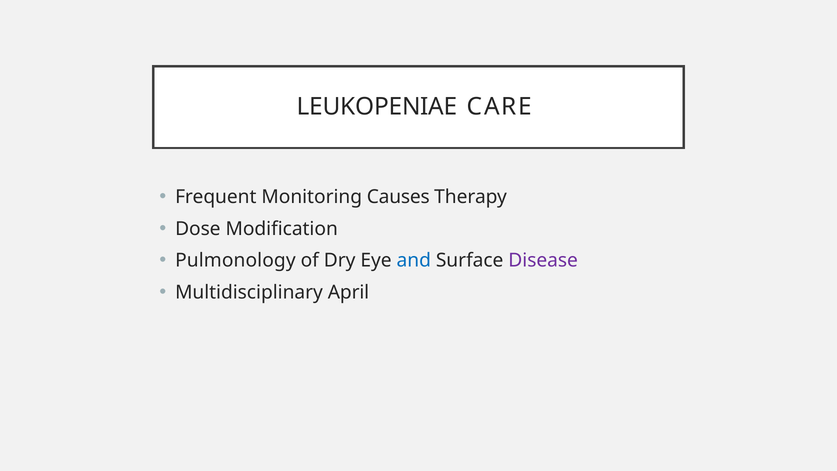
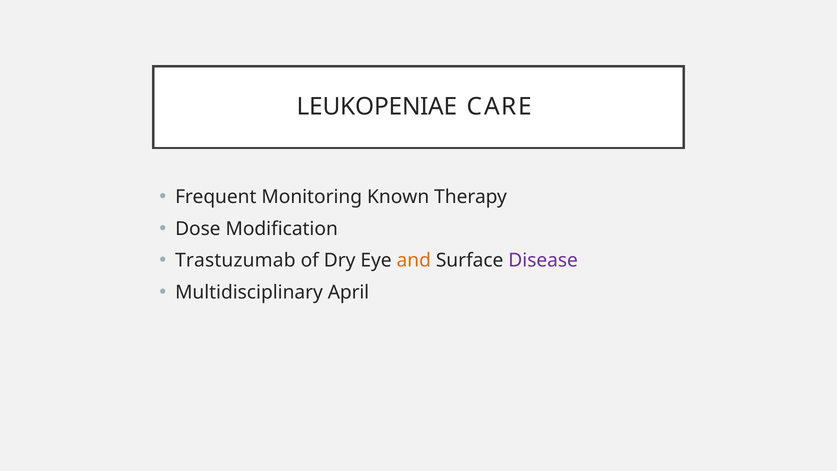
Causes: Causes -> Known (398, 197)
Pulmonology: Pulmonology -> Trastuzumab (235, 260)
and colour: blue -> orange (414, 260)
